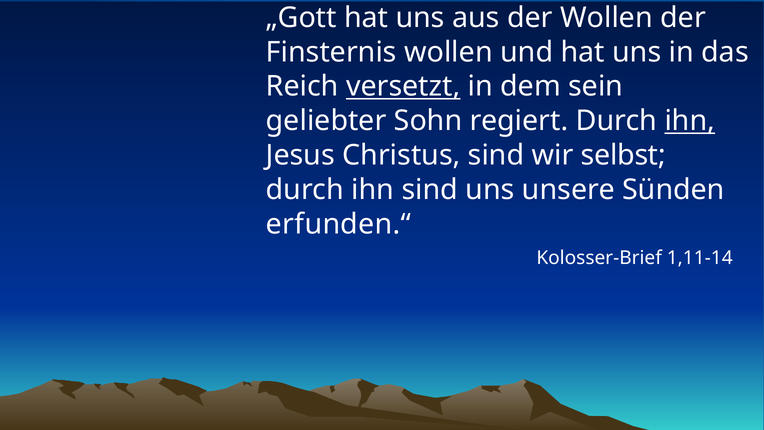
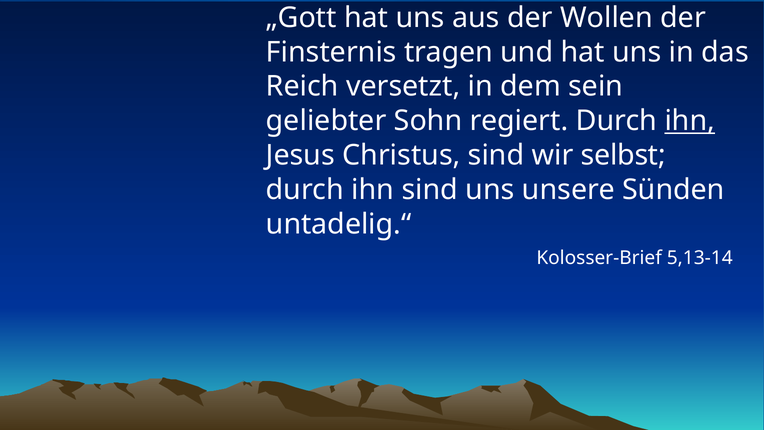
Finsternis wollen: wollen -> tragen (449, 52)
versetzt underline: present -> none (403, 86)
erfunden.“: erfunden.“ -> untadelig.“ (339, 224)
1,11-14: 1,11-14 -> 5,13-14 (700, 258)
